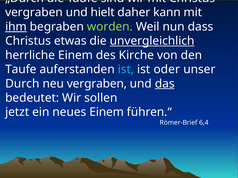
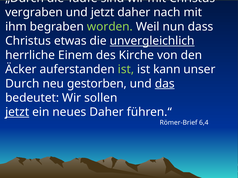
und hielt: hielt -> jetzt (103, 12)
kann: kann -> nach (167, 12)
ihm underline: present -> none (16, 27)
Taufe: Taufe -> Äcker (21, 70)
ist colour: light blue -> light green (126, 70)
oder: oder -> kann (167, 70)
neu vergraben: vergraben -> gestorben (97, 84)
jetzt underline: none -> present (17, 112)
neues Einem: Einem -> Daher (107, 112)
